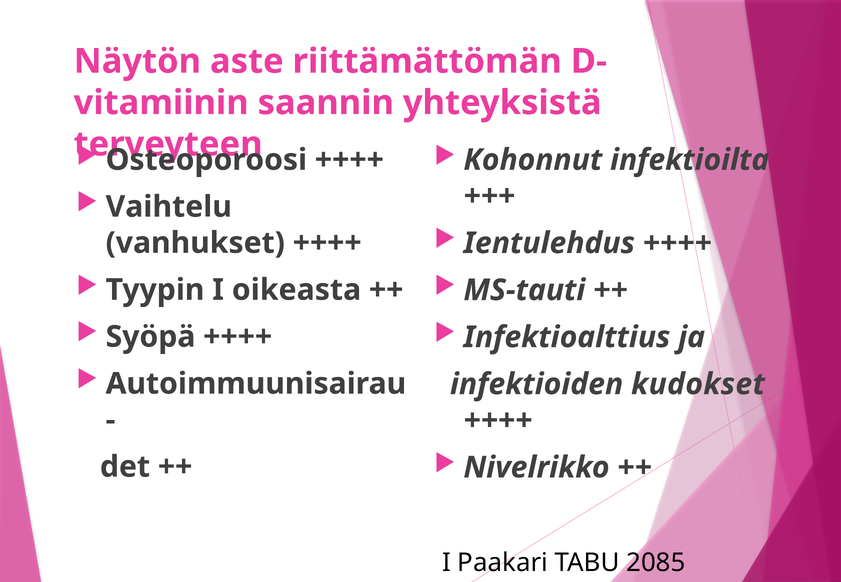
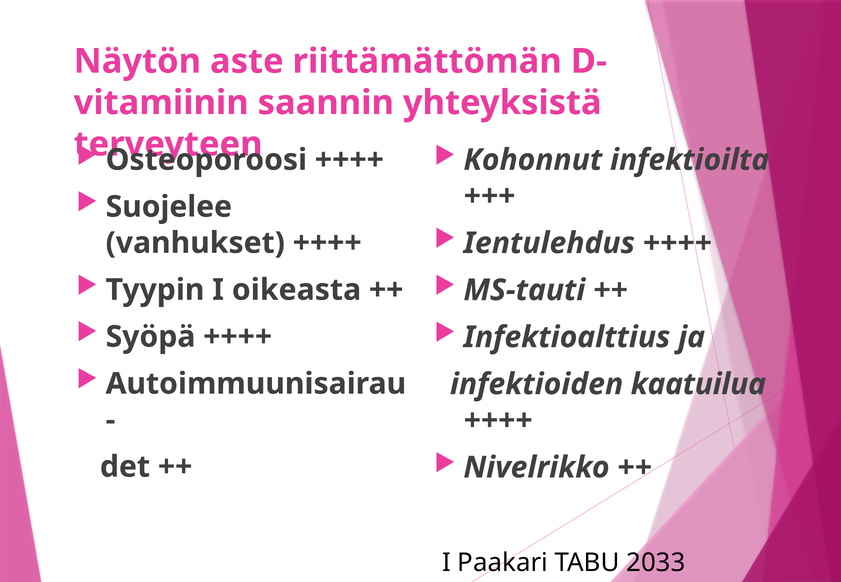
Vaihtelu: Vaihtelu -> Suojelee (169, 207)
kudokset: kudokset -> kaatuilua (698, 384)
2085: 2085 -> 2033 (656, 563)
